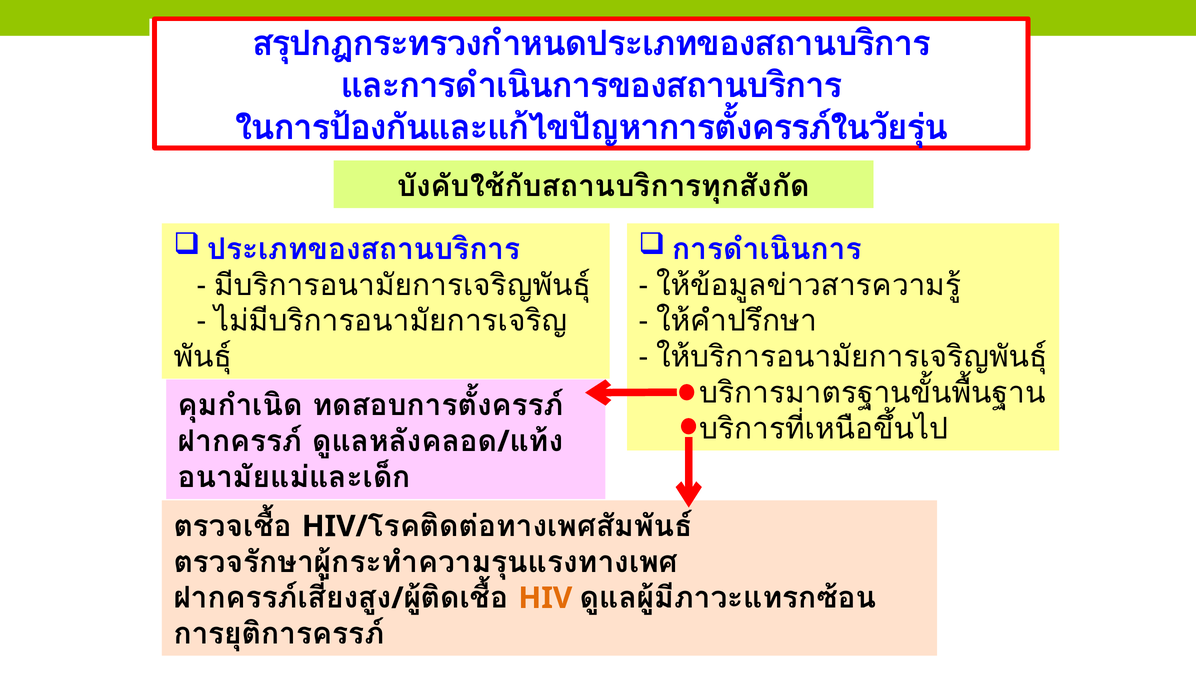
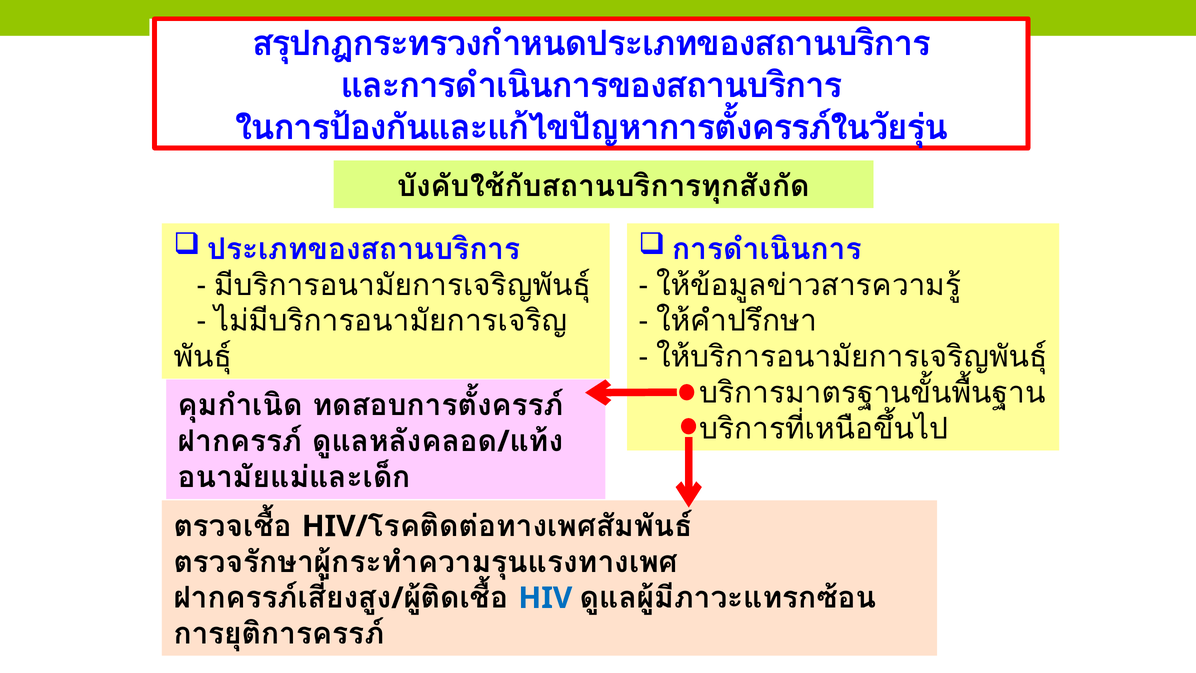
HIV colour: orange -> blue (545, 598)
